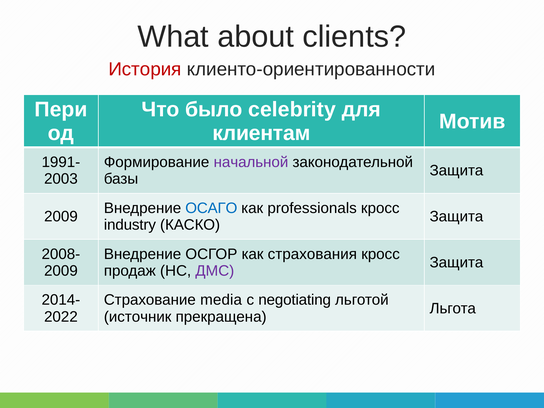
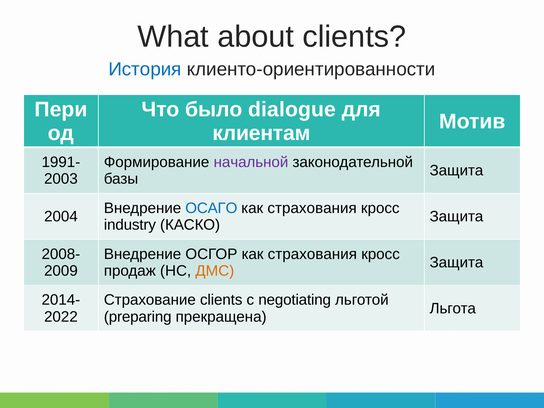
История colour: red -> blue (145, 69)
celebrity: celebrity -> dialogue (292, 110)
professionals: professionals -> страхования (312, 208)
2009: 2009 -> 2004 (61, 217)
ДМС colour: purple -> orange (215, 271)
Страхование media: media -> clients (221, 300)
источник: источник -> preparing (138, 317)
